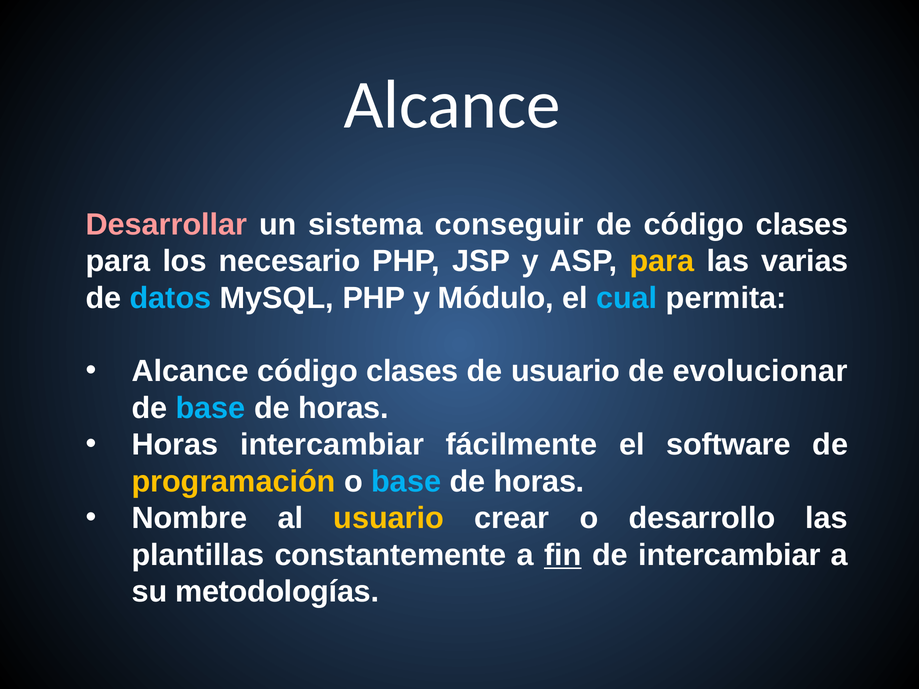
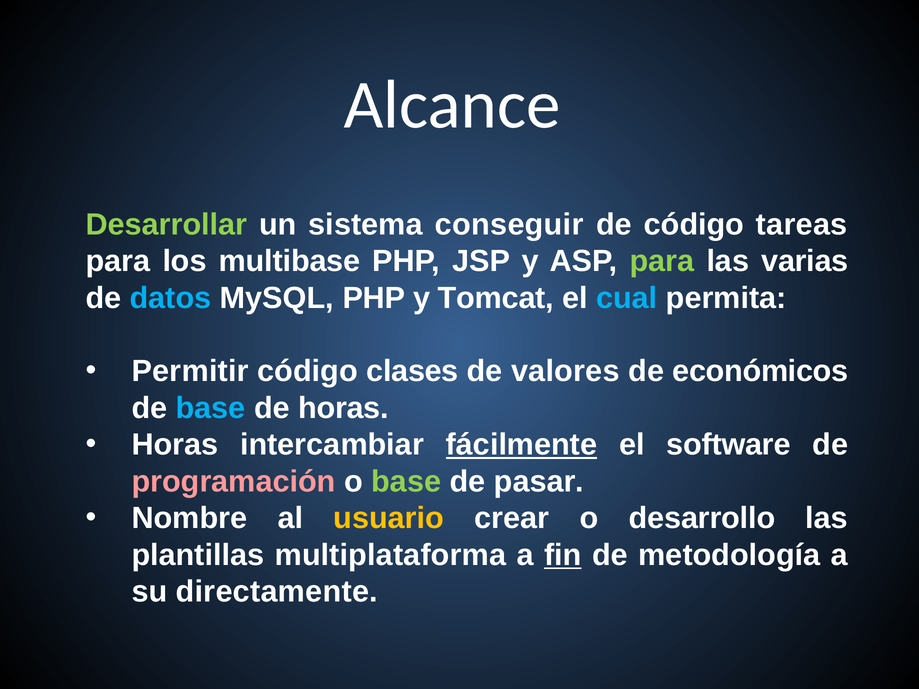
Desarrollar colour: pink -> light green (166, 224)
de código clases: clases -> tareas (802, 224)
necesario: necesario -> multibase (290, 261)
para colour: yellow -> light green (662, 261)
Módulo: Módulo -> Tomcat (496, 298)
Alcance: Alcance -> Permitir (190, 372)
de usuario: usuario -> valores (565, 372)
evolucionar: evolucionar -> económicos (760, 372)
fácilmente underline: none -> present (521, 445)
programación colour: yellow -> pink (234, 482)
base colour: light blue -> light green (406, 482)
horas: horas -> pasar (539, 482)
constantemente: constantemente -> multiplataforma (390, 555)
de intercambiar: intercambiar -> metodología (729, 555)
metodologías: metodologías -> directamente (277, 592)
